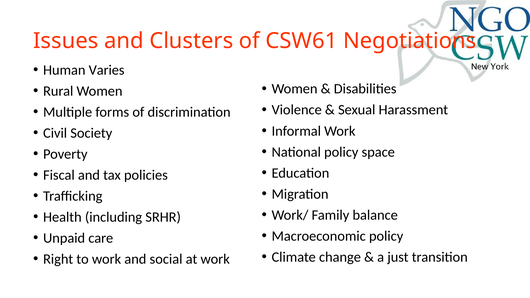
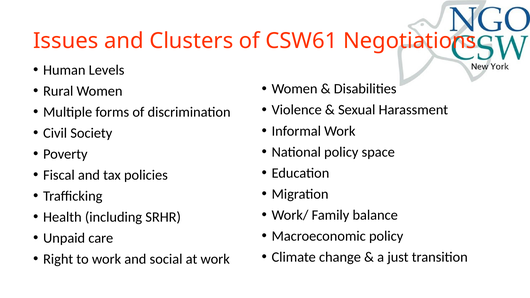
Varies: Varies -> Levels (107, 70)
